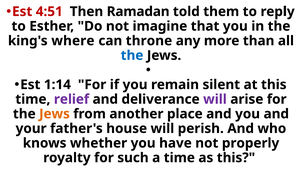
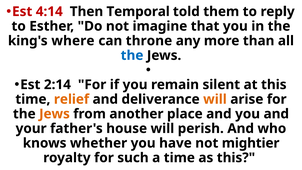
4:51: 4:51 -> 4:14 (49, 12)
Ramadan: Ramadan -> Temporal (138, 12)
1:14: 1:14 -> 2:14 (57, 85)
relief colour: purple -> orange (71, 99)
will colour: purple -> orange (215, 99)
properly: properly -> mightier (251, 143)
